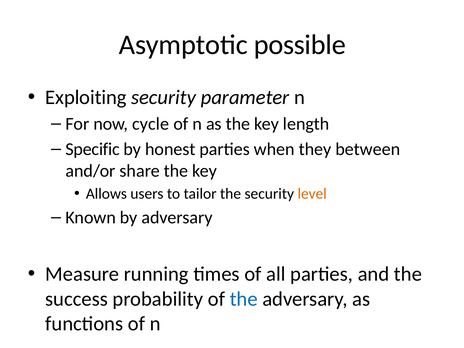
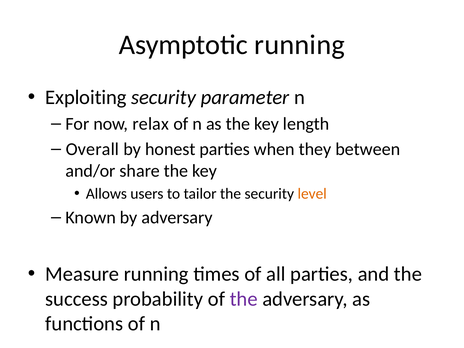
Asymptotic possible: possible -> running (300, 45)
cycle: cycle -> relax (151, 124)
Specific: Specific -> Overall (92, 149)
the colour: blue -> purple (244, 299)
